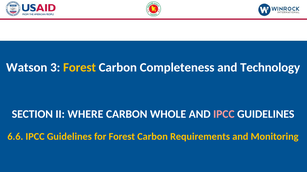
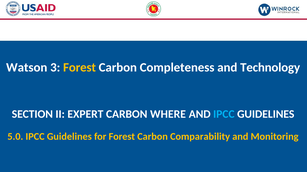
WHERE: WHERE -> EXPERT (85, 115)
WHOLE: WHOLE -> WHERE (168, 115)
IPCC colour: pink -> light blue (224, 115)
6.6: 6.6 -> 5.0 (15, 137)
Requirements: Requirements -> Comparability (200, 137)
